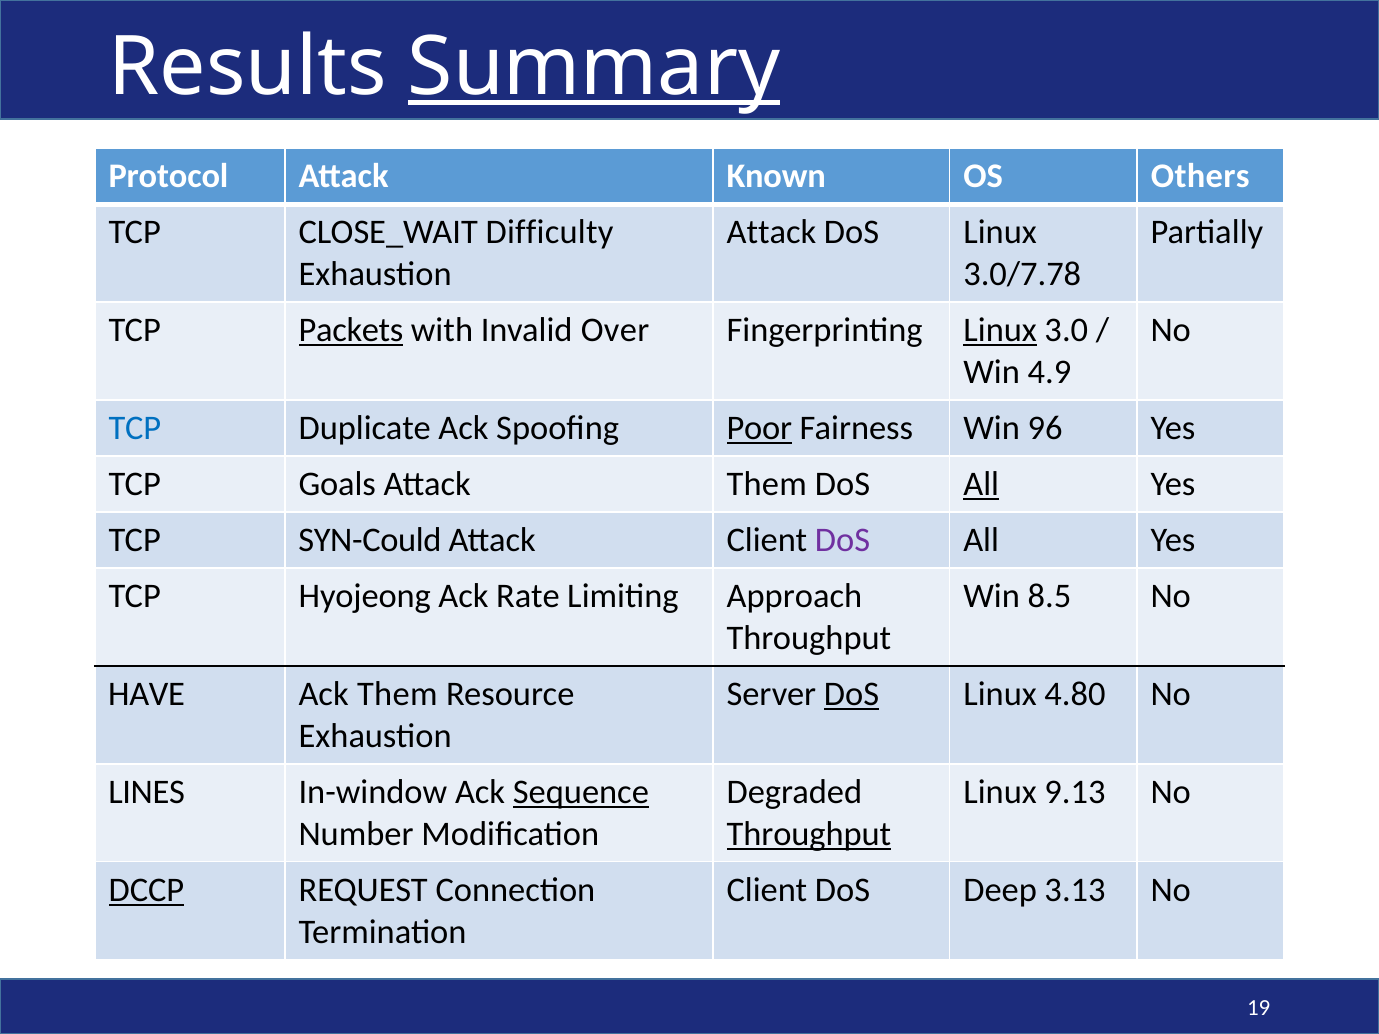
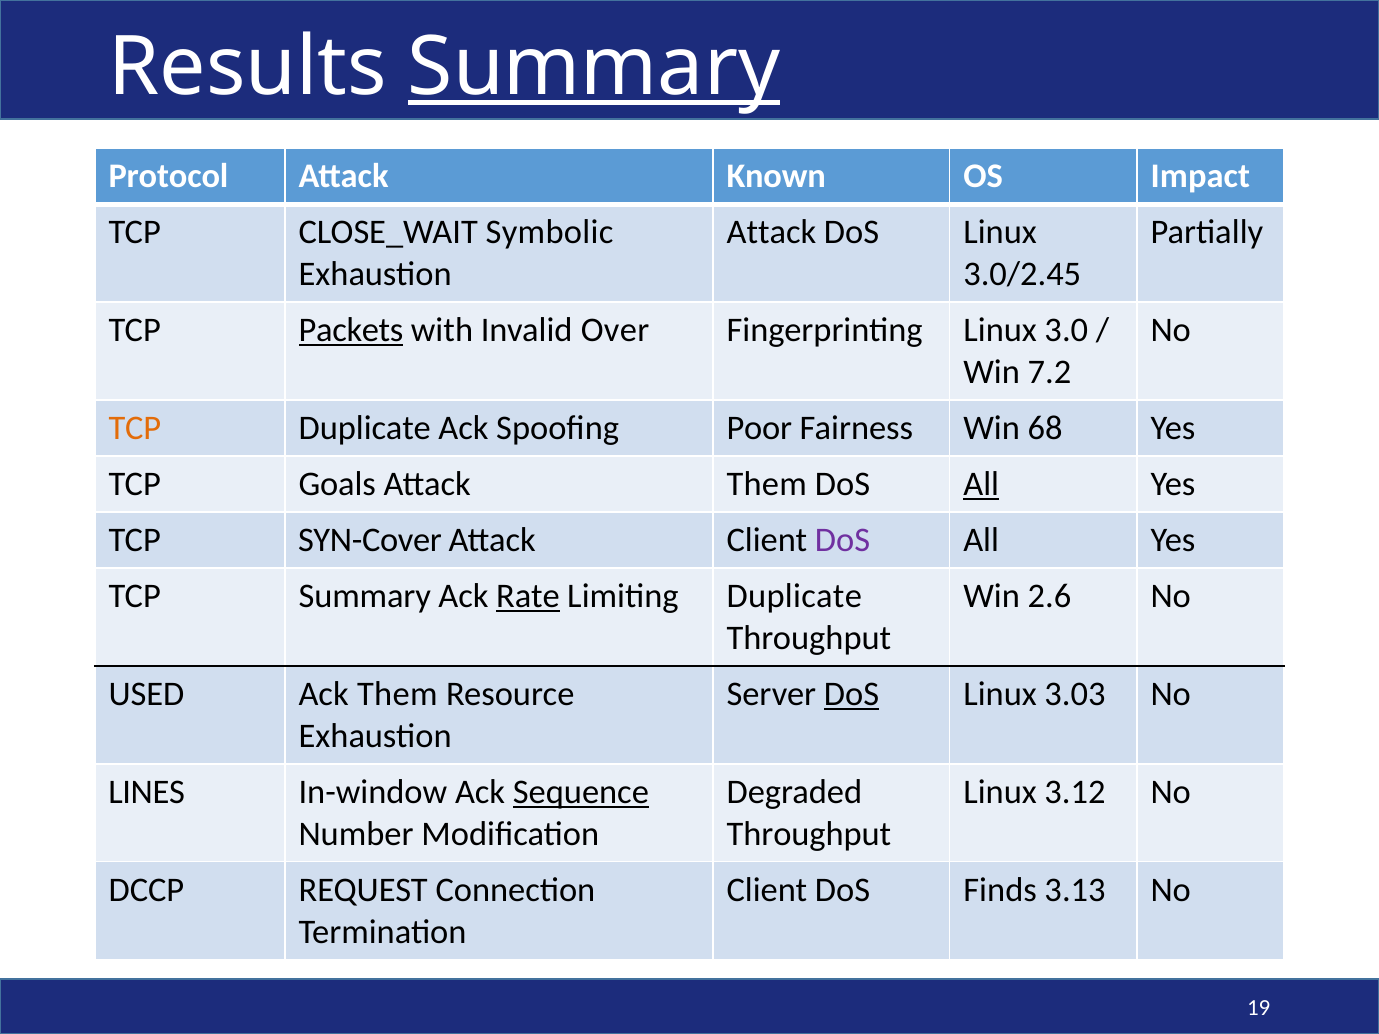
Others: Others -> Impact (1200, 177)
Difficulty: Difficulty -> Symbolic (550, 232)
3.0/7.78: 3.0/7.78 -> 3.0/2.45 (1022, 275)
Linux underline: present -> none (1000, 330)
4.9: 4.9 -> 7.2 (1049, 373)
TCP colour: blue -> orange (135, 428)
Poor underline: present -> none (759, 428)
96: 96 -> 68 (1045, 428)
SYN-Could: SYN-Could -> SYN-Cover (370, 540)
TCP Hyojeong: Hyojeong -> Summary (365, 596)
Rate underline: none -> present (528, 596)
Limiting Approach: Approach -> Duplicate (794, 596)
8.5: 8.5 -> 2.6 (1049, 596)
HAVE: HAVE -> USED (146, 694)
4.80: 4.80 -> 3.03 (1075, 694)
9.13: 9.13 -> 3.12 (1075, 792)
Throughput underline: present -> none (809, 834)
DCCP underline: present -> none (146, 890)
Deep: Deep -> Finds (1000, 890)
